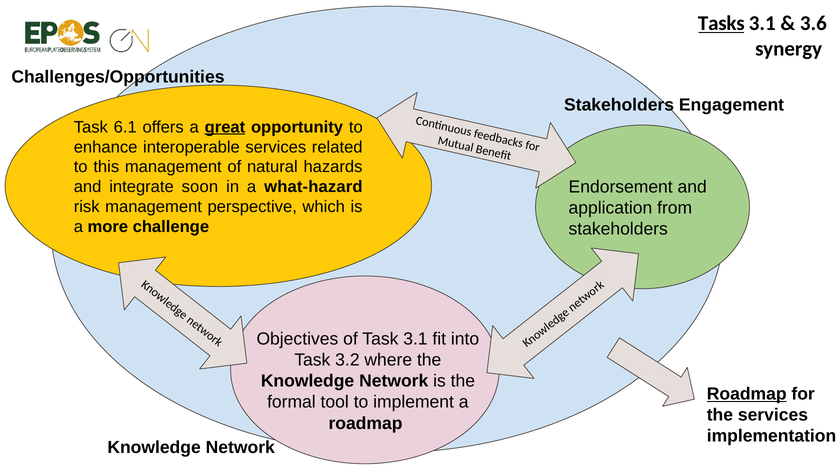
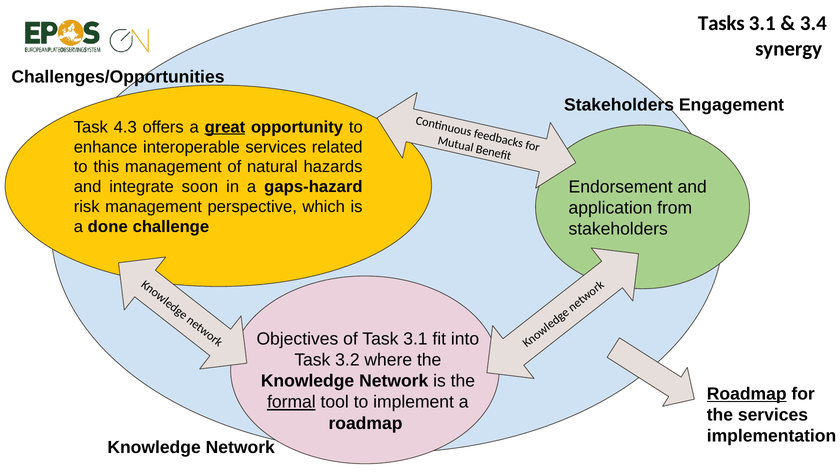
Tasks underline: present -> none (721, 23)
3.6: 3.6 -> 3.4 (813, 23)
6.1: 6.1 -> 4.3 (125, 127)
what-hazard: what-hazard -> gaps-hazard (313, 187)
more: more -> done (108, 227)
formal underline: none -> present (291, 402)
